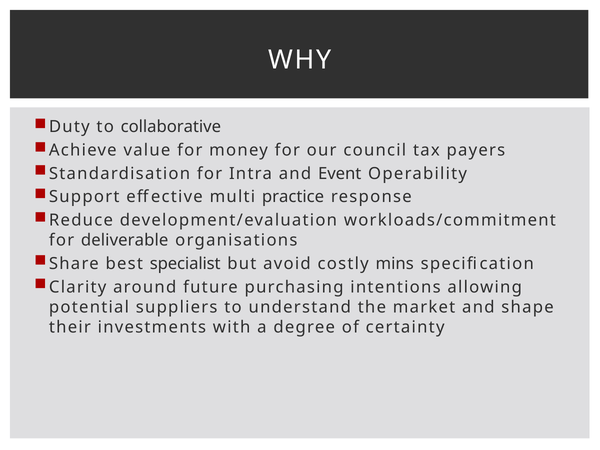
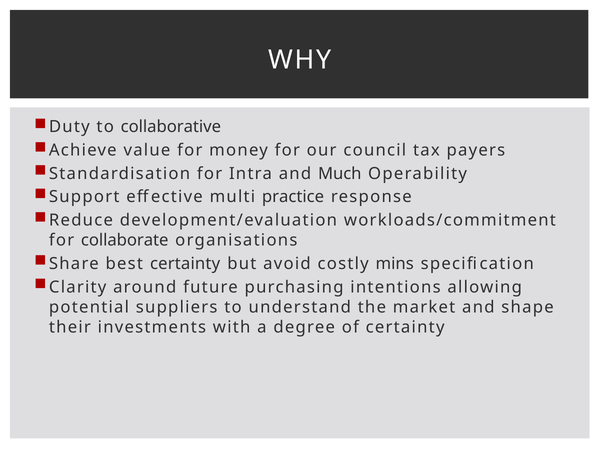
Event: Event -> Much (340, 174)
deliverable: deliverable -> collaborate (125, 240)
best specialist: specialist -> certainty (185, 264)
